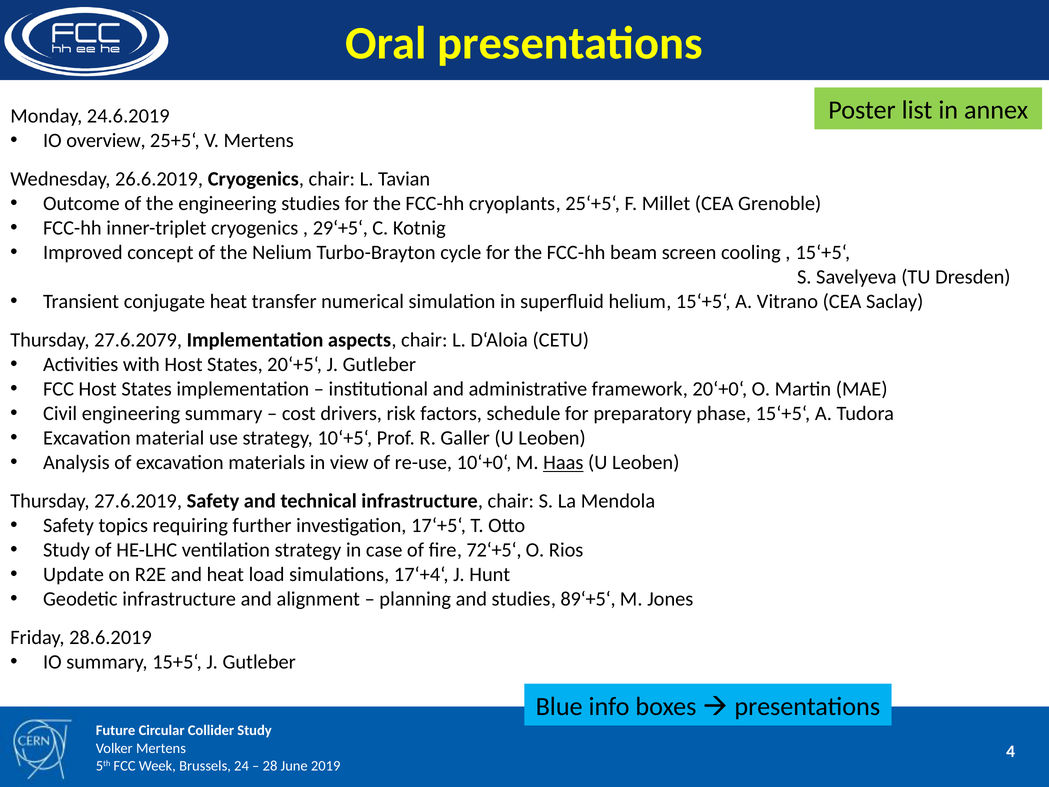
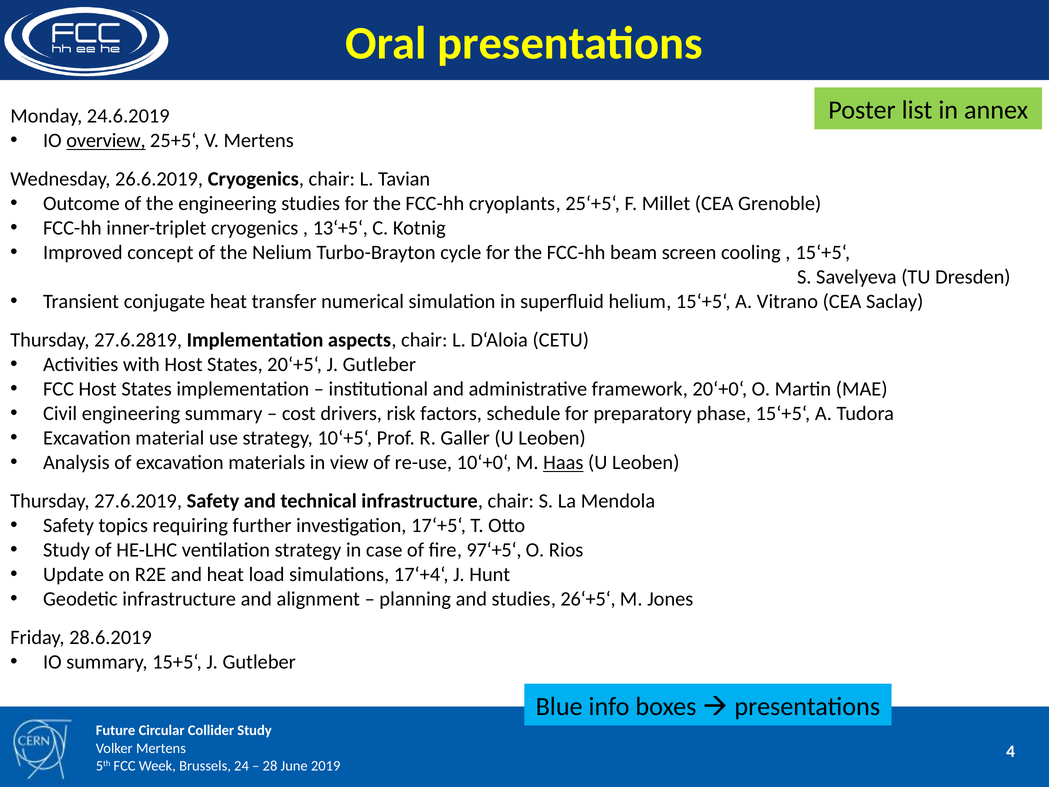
overview underline: none -> present (106, 141)
29‘+5‘: 29‘+5‘ -> 13‘+5‘ (340, 228)
27.6.2079: 27.6.2079 -> 27.6.2819 (138, 340)
72‘+5‘: 72‘+5‘ -> 97‘+5‘ (494, 550)
89‘+5‘: 89‘+5‘ -> 26‘+5‘ (588, 599)
